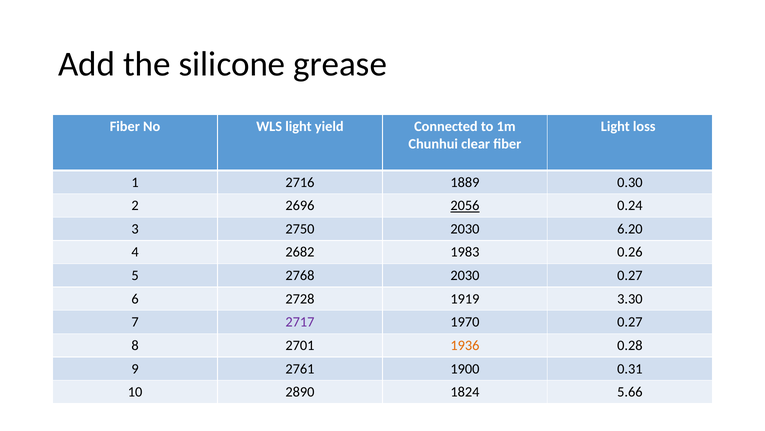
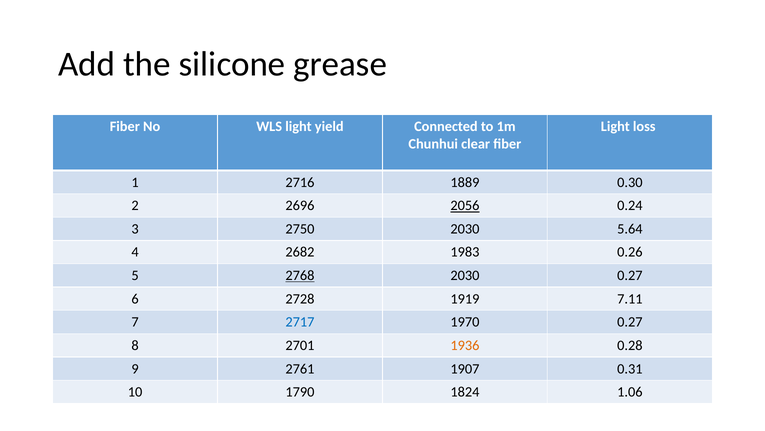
6.20: 6.20 -> 5.64 (630, 229)
2768 underline: none -> present (300, 275)
3.30: 3.30 -> 7.11 (630, 298)
2717 colour: purple -> blue (300, 322)
1900: 1900 -> 1907 (465, 368)
2890: 2890 -> 1790 (300, 391)
5.66: 5.66 -> 1.06 (630, 391)
